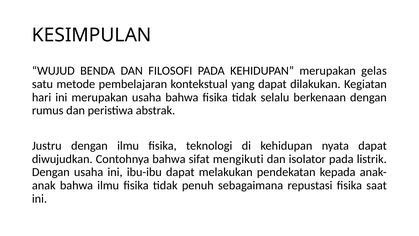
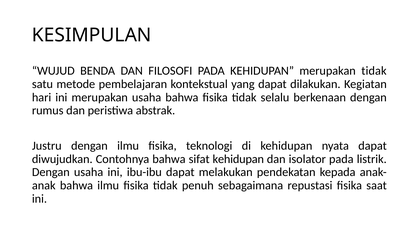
merupakan gelas: gelas -> tidak (374, 71)
sifat mengikuti: mengikuti -> kehidupan (238, 159)
